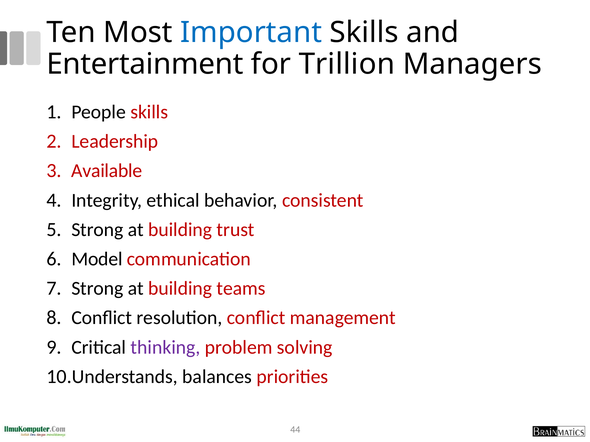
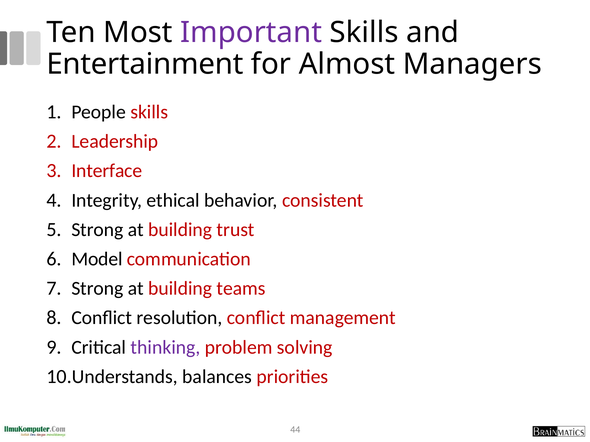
Important colour: blue -> purple (251, 32)
Trillion: Trillion -> Almost (347, 64)
Available: Available -> Interface (107, 171)
